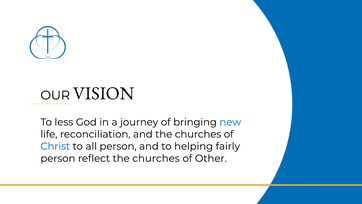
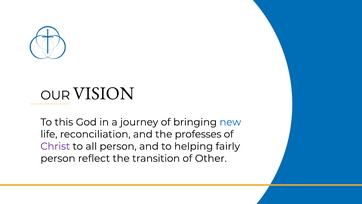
less: less -> this (64, 122)
and the churches: churches -> professes (198, 134)
Christ colour: blue -> purple (55, 146)
reflect the churches: churches -> transition (156, 158)
